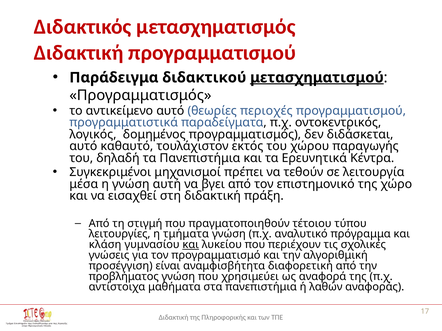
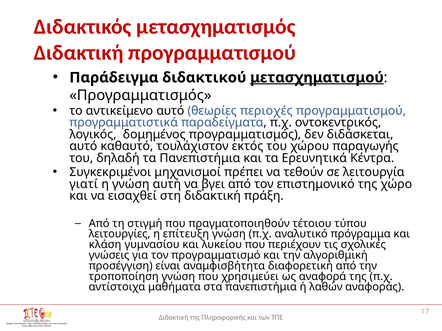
μέσα: μέσα -> γιατί (84, 184)
τμήματα: τμήματα -> επίτευξη (186, 234)
και underline: present -> none (191, 245)
προβλήματος: προβλήματος -> τροποποίηση (124, 277)
